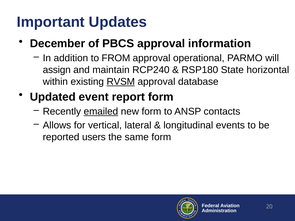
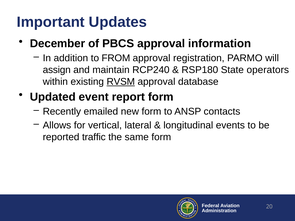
operational: operational -> registration (199, 58)
horizontal: horizontal -> operators (268, 70)
emailed underline: present -> none (101, 112)
users: users -> traffic (94, 137)
